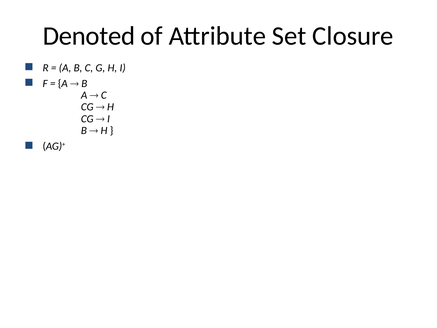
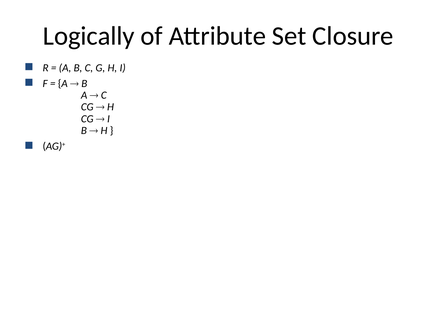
Denoted: Denoted -> Logically (89, 36)
